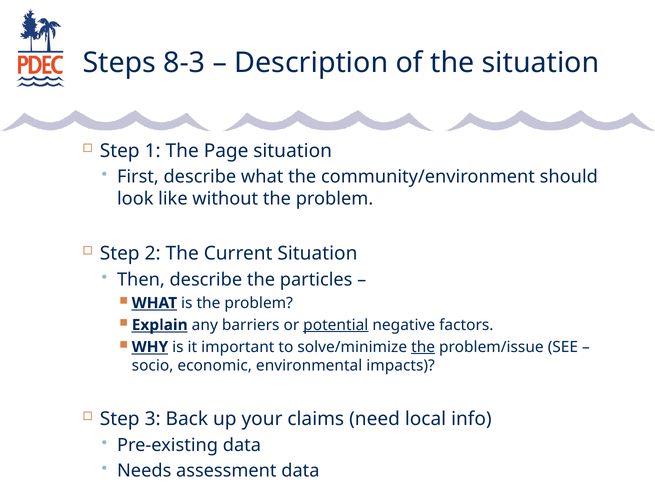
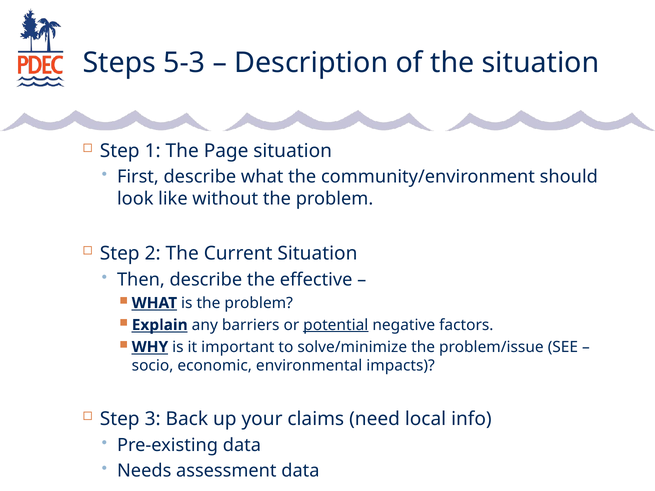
8-3: 8-3 -> 5-3 (184, 63)
particles: particles -> effective (316, 280)
the underline: present -> none (423, 347)
